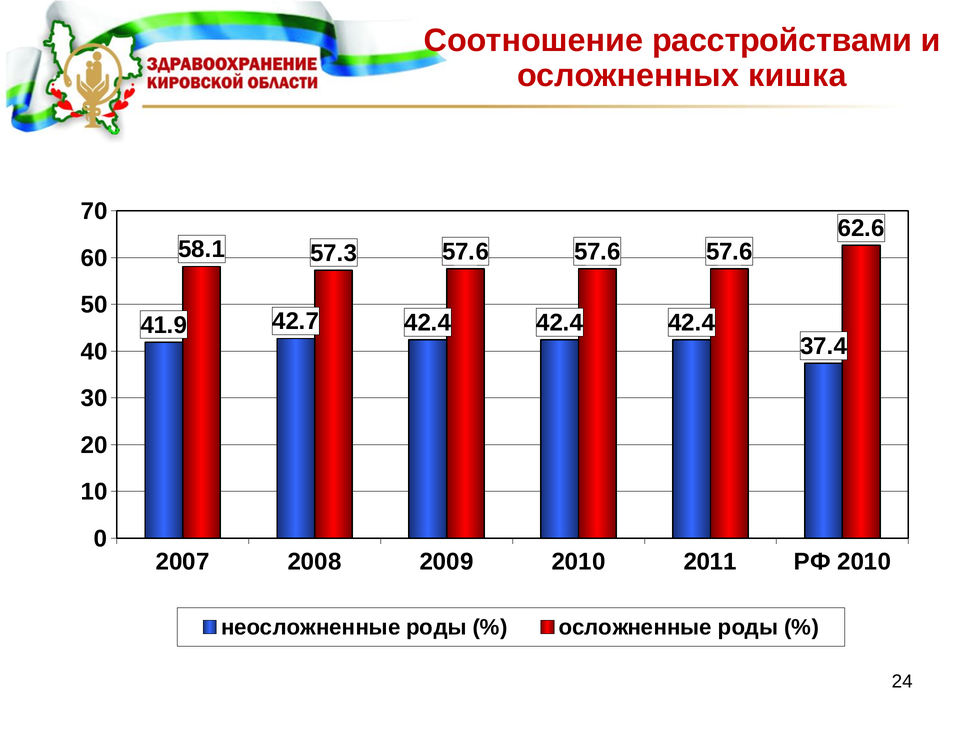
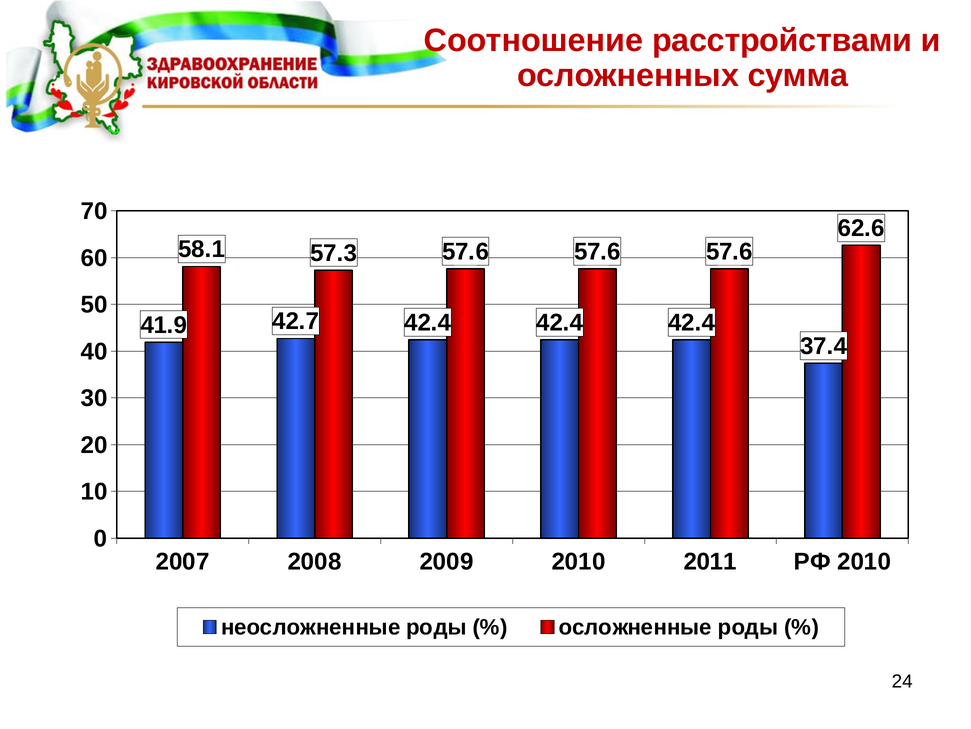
кишка: кишка -> сумма (798, 76)
